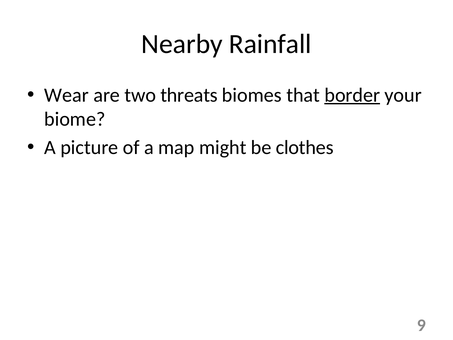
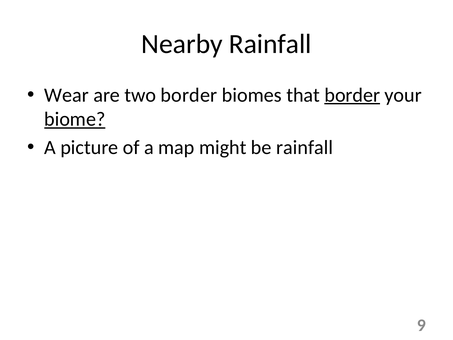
two threats: threats -> border (189, 95)
biome underline: none -> present (75, 119)
be clothes: clothes -> rainfall (305, 147)
